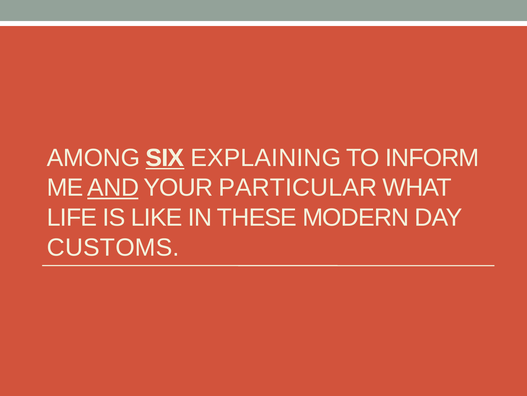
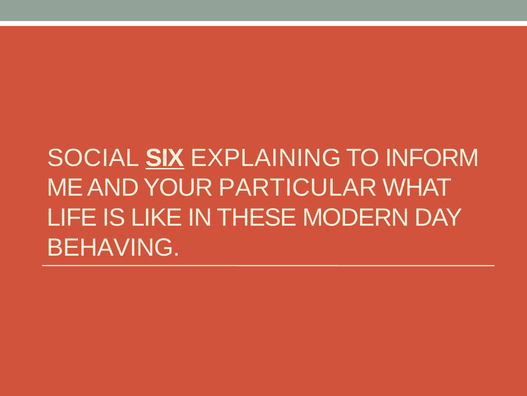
AMONG: AMONG -> SOCIAL (93, 158)
AND underline: present -> none (113, 187)
CUSTOMS: CUSTOMS -> BEHAVING (113, 247)
